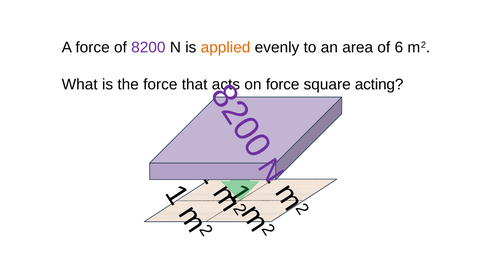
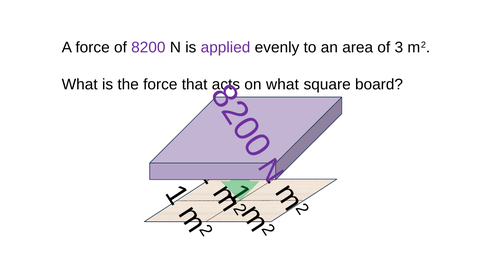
applied colour: orange -> purple (226, 48)
6: 6 -> 3 (399, 48)
on force: force -> what (282, 84)
acting: acting -> board (379, 84)
